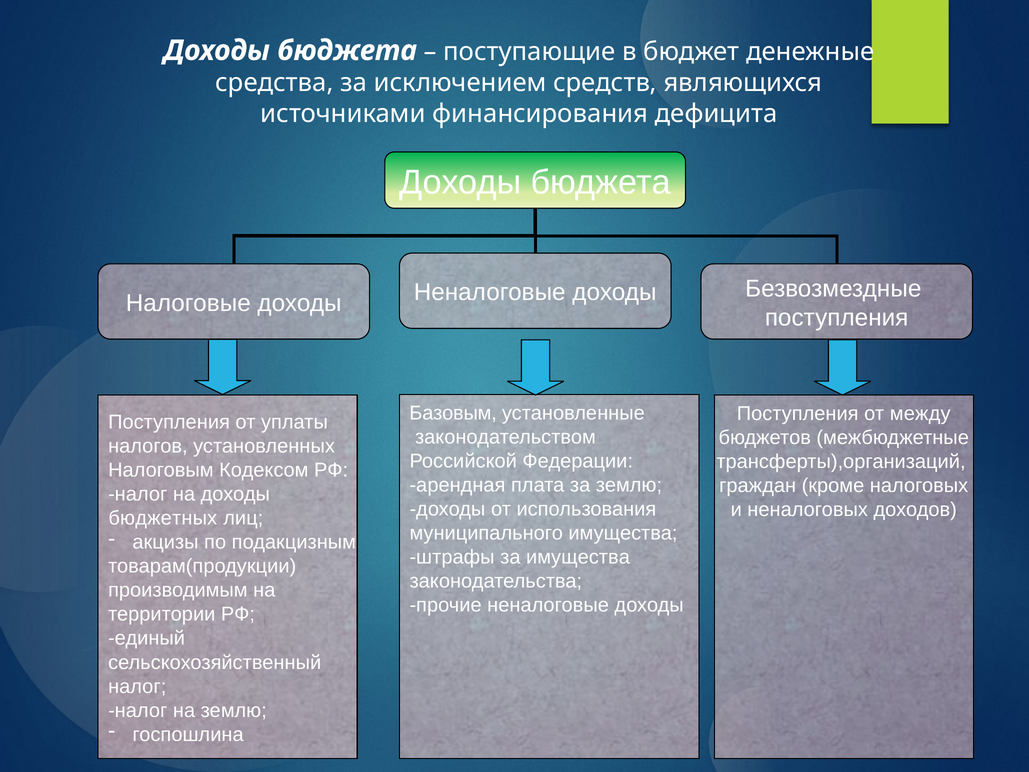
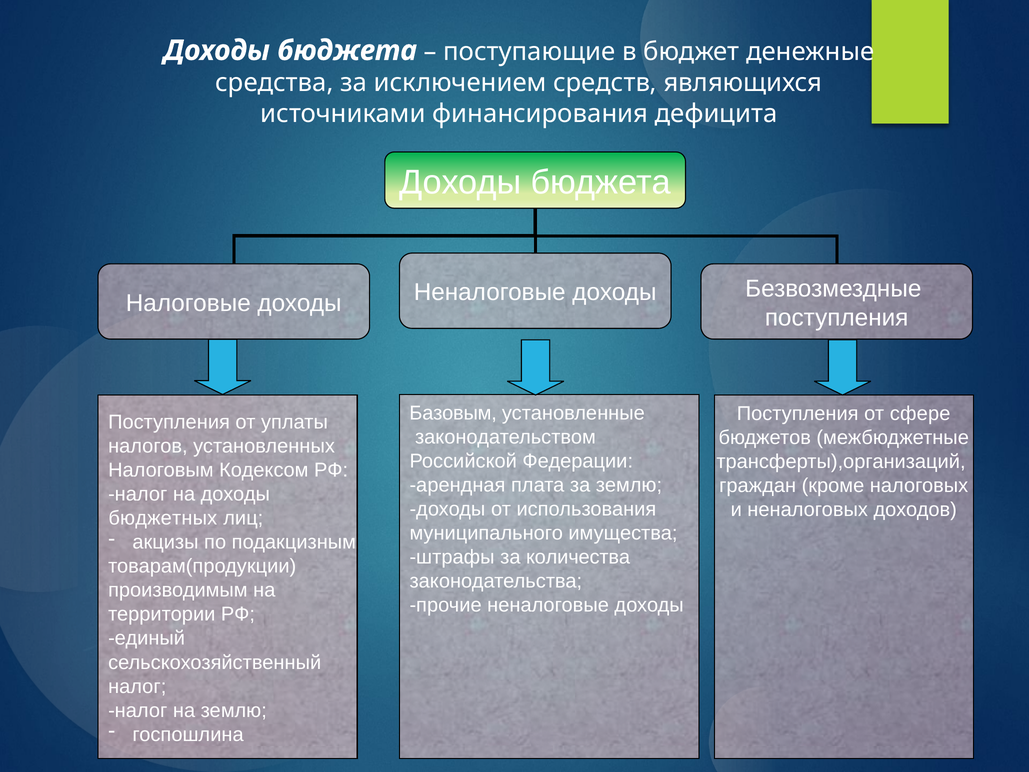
между: между -> сфере (920, 414)
за имущества: имущества -> количества (578, 557)
